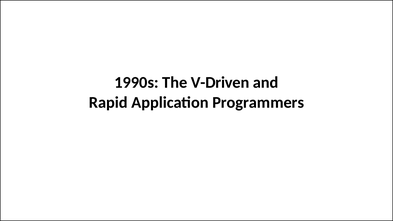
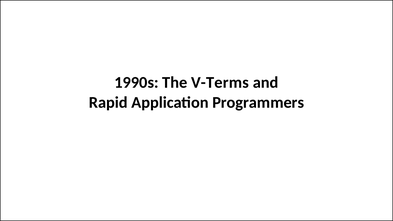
V-Driven: V-Driven -> V-Terms (220, 83)
